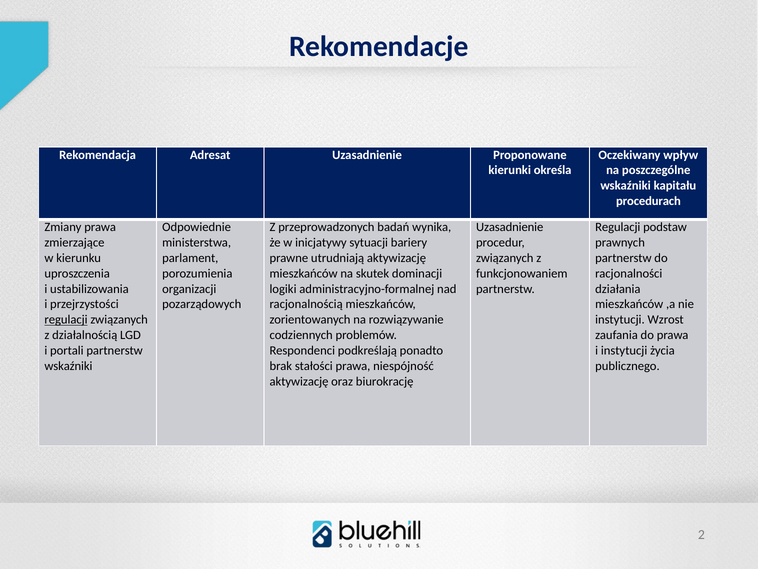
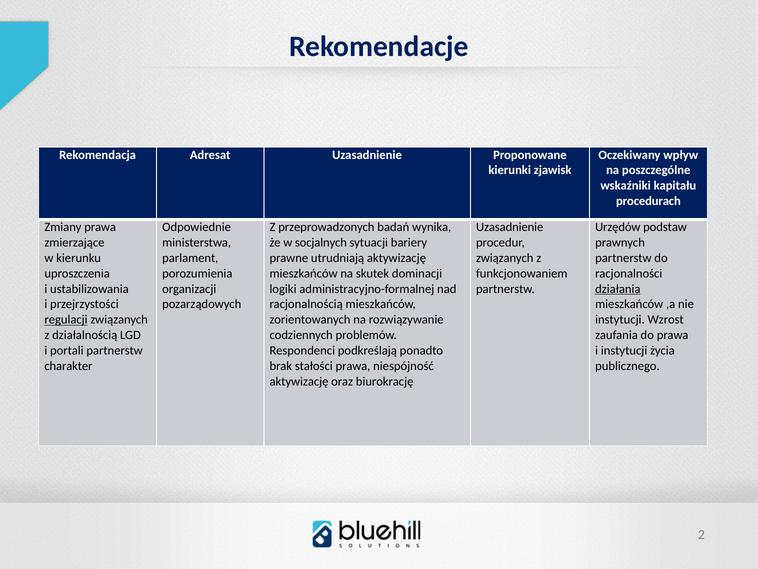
określa: określa -> zjawisk (553, 170)
Regulacji: Regulacji -> Urzędów (618, 227)
inicjatywy: inicjatywy -> socjalnych (321, 242)
działania underline: none -> present (618, 289)
wskaźniki: wskaźniki -> charakter (68, 366)
